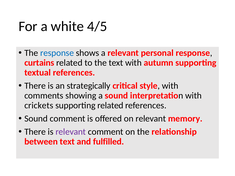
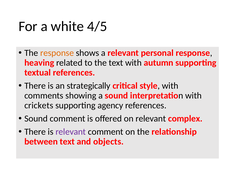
response colour: blue -> orange (57, 53)
curtains: curtains -> heaving (39, 63)
supporting related: related -> agency (110, 106)
memory: memory -> complex (185, 119)
fulfilled: fulfilled -> objects (108, 142)
